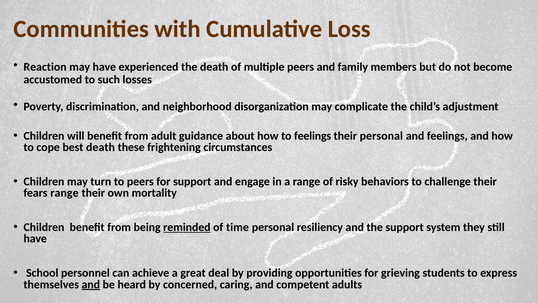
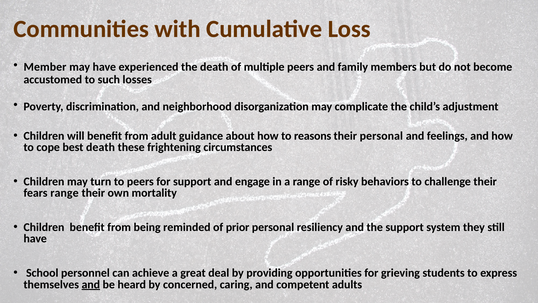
Reaction: Reaction -> Member (45, 67)
to feelings: feelings -> reasons (313, 136)
reminded underline: present -> none (187, 227)
time: time -> prior (238, 227)
